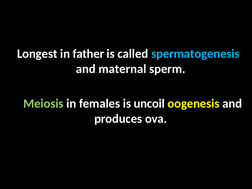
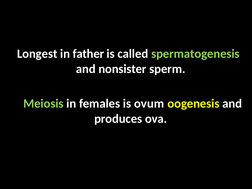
spermatogenesis colour: light blue -> light green (195, 54)
maternal: maternal -> nonsister (122, 69)
uncoil: uncoil -> ovum (149, 104)
